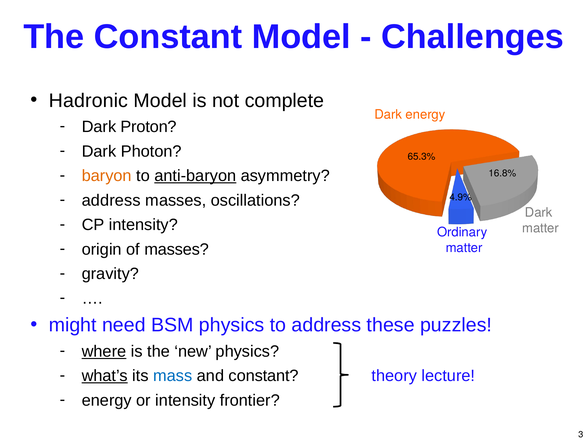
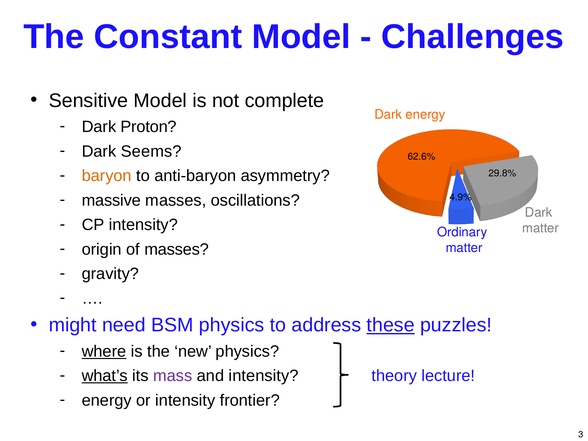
Hadronic: Hadronic -> Sensitive (88, 101)
Photon: Photon -> Seems (151, 151)
65.3%: 65.3% -> 62.6% (421, 157)
anti-baryon underline: present -> none (195, 176)
16.8%: 16.8% -> 29.8% (502, 173)
address: address -> massive (111, 200)
these underline: none -> present (391, 325)
mass colour: blue -> purple (173, 376)
and constant: constant -> intensity (264, 376)
